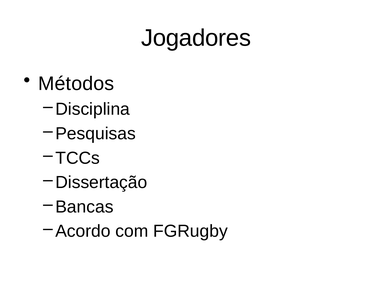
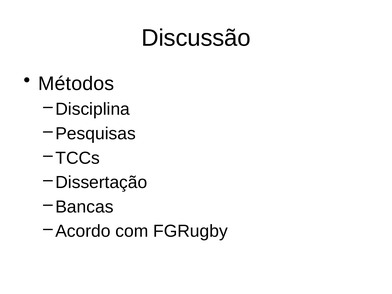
Jogadores: Jogadores -> Discussão (196, 38)
